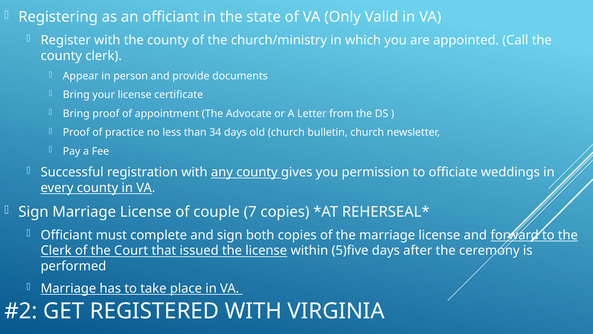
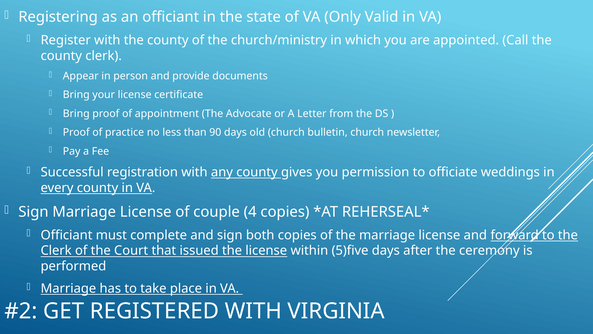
34: 34 -> 90 (215, 132)
7: 7 -> 4 (250, 212)
